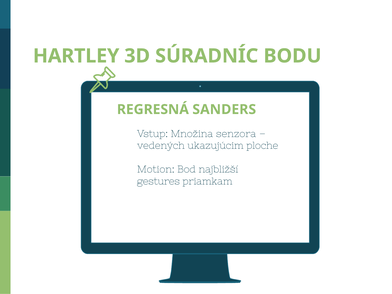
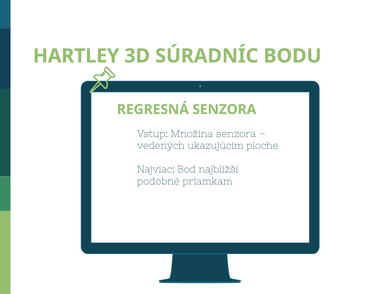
REGRESNÁ SANDERS: SANDERS -> SENZORA (224, 109)
Motion: Motion -> Najviac (156, 169)
gestures: gestures -> podobné (158, 181)
